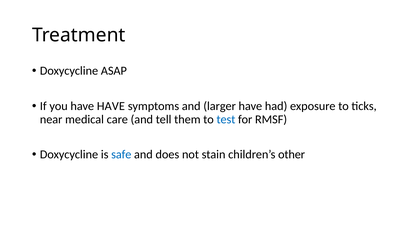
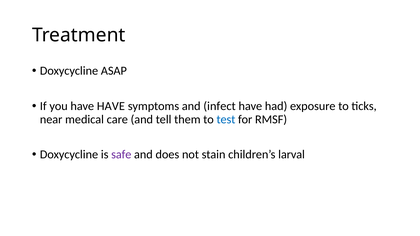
larger: larger -> infect (220, 106)
safe colour: blue -> purple (121, 155)
other: other -> larval (292, 155)
